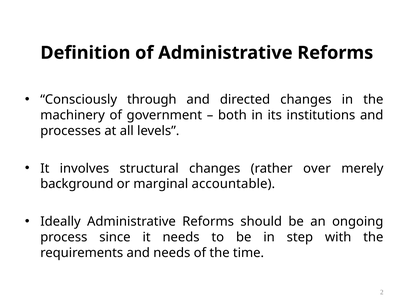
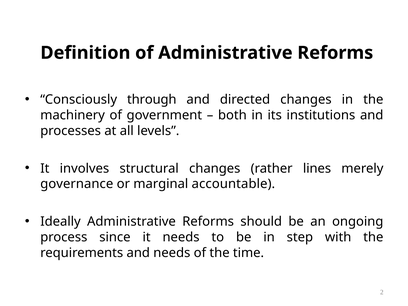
over: over -> lines (317, 168)
background: background -> governance (77, 184)
